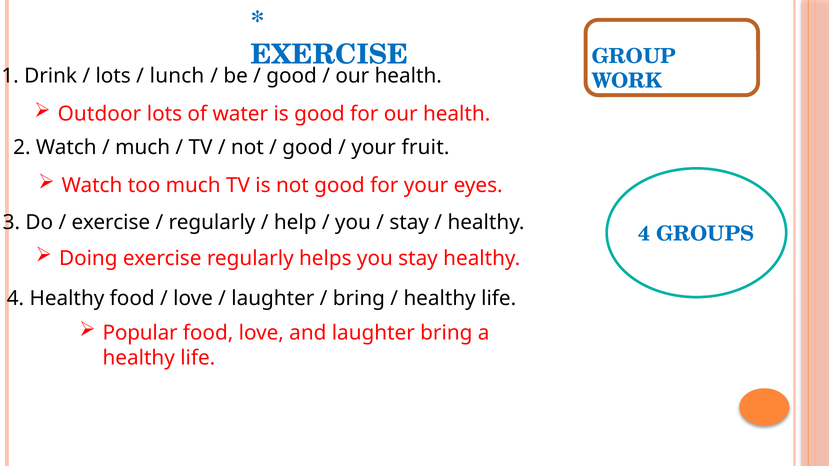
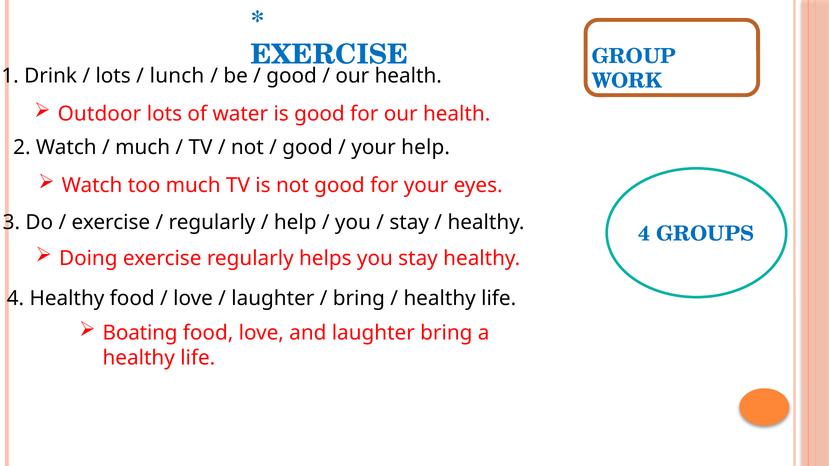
your fruit: fruit -> help (426, 147)
Popular: Popular -> Boating (140, 333)
